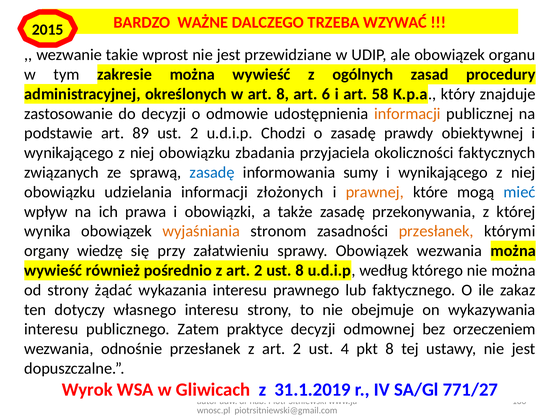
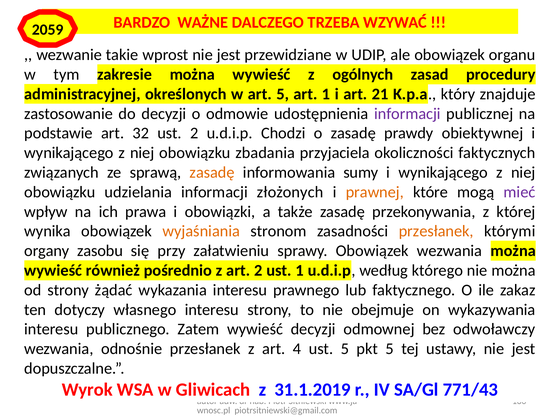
2015: 2015 -> 2059 (48, 30)
art 8: 8 -> 5 (283, 94)
art 6: 6 -> 1 (326, 94)
58: 58 -> 21 (380, 94)
informacji colour: orange -> purple (407, 114)
89: 89 -> 32 (141, 133)
zasadę colour: blue -> orange (212, 172)
mieć colour: blue -> purple (519, 192)
wiedzę: wiedzę -> zasobu (100, 251)
ust 8: 8 -> 1 (300, 270)
Zatem praktyce: praktyce -> wywieść (255, 329)
orzeczeniem: orzeczeniem -> odwoławczy (494, 329)
przesłanek z art 2: 2 -> 4 (297, 349)
ust 4: 4 -> 5 (345, 349)
pkt 8: 8 -> 5 (390, 349)
771/27: 771/27 -> 771/43 (470, 390)
